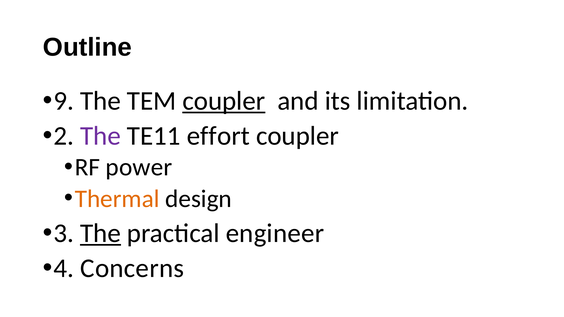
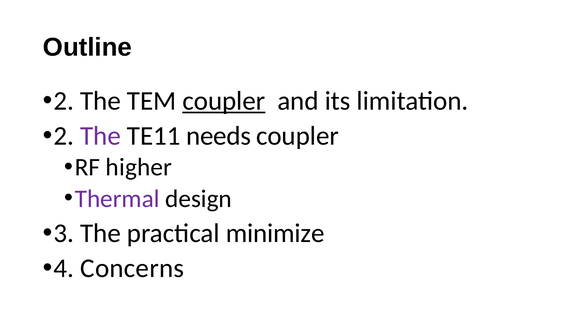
9: 9 -> 2 (64, 101)
effort: effort -> needs (219, 136)
power: power -> higher (139, 167)
Thermal colour: orange -> purple (117, 199)
The underline: present -> none (101, 233)
engineer: engineer -> minimize (275, 233)
